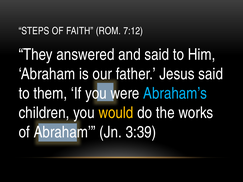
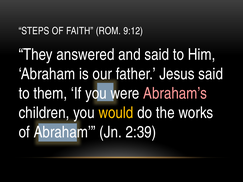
7:12: 7:12 -> 9:12 (133, 31)
Abraham’s colour: light blue -> pink (175, 93)
3:39: 3:39 -> 2:39 (141, 132)
